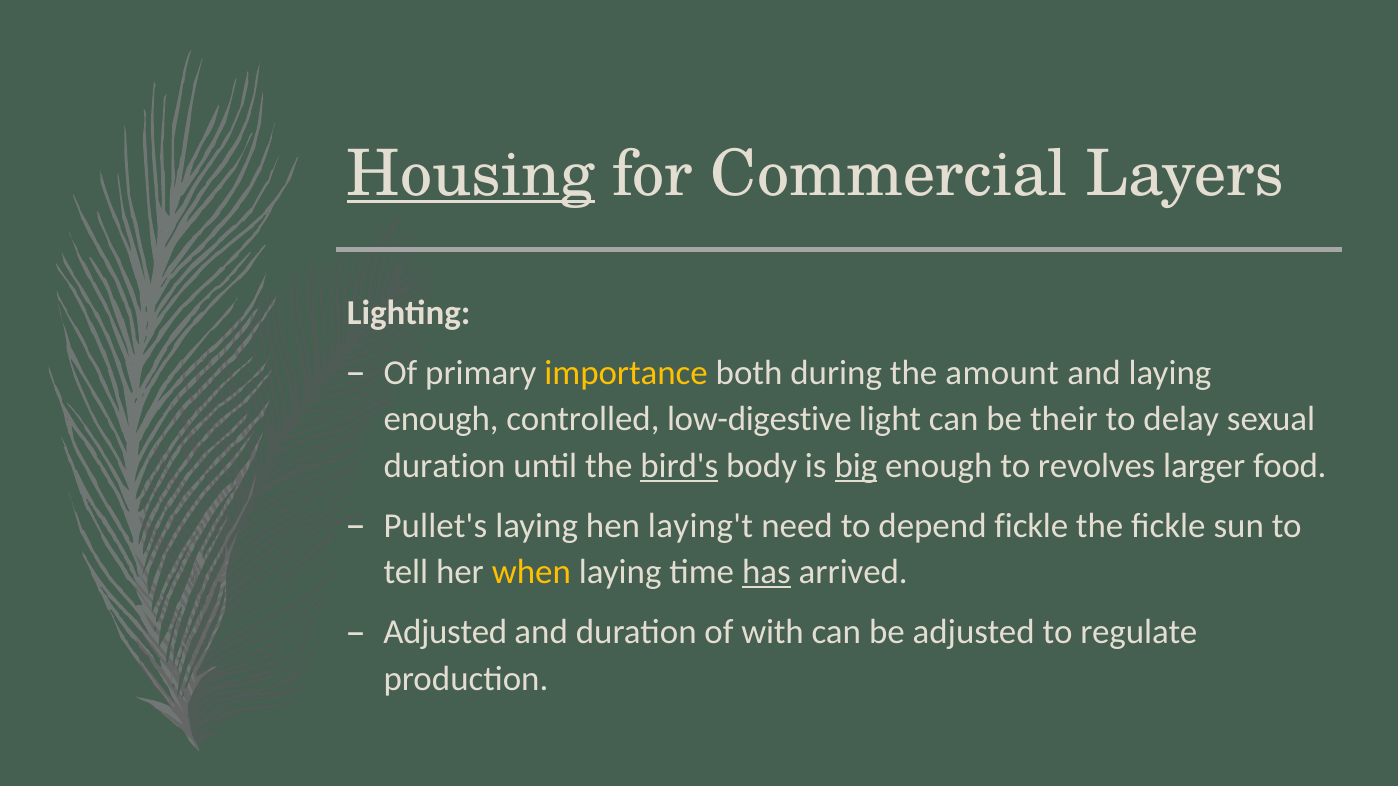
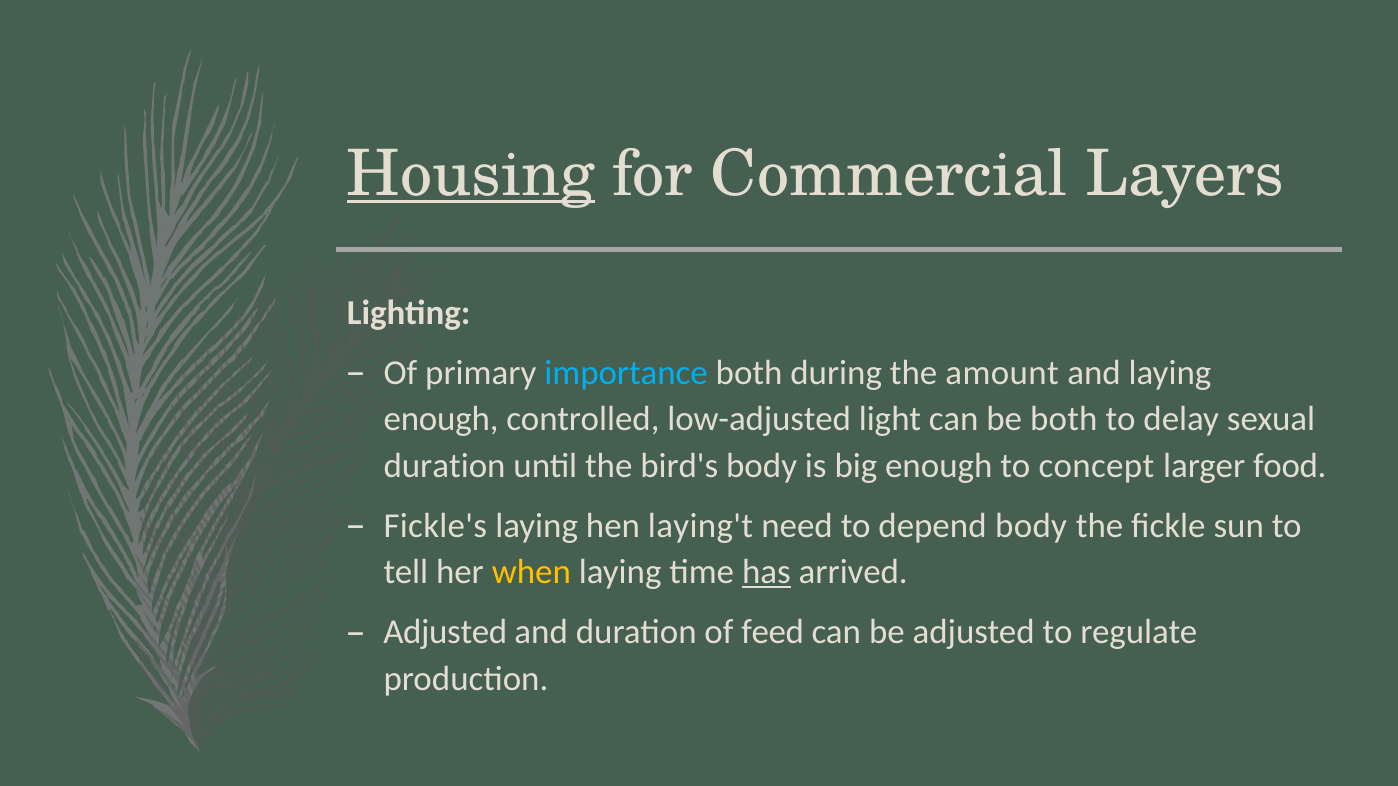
importance colour: yellow -> light blue (626, 373)
low-digestive: low-digestive -> low-adjusted (759, 419)
be their: their -> both (1064, 419)
bird's underline: present -> none (679, 466)
big underline: present -> none (856, 466)
revolves: revolves -> concept (1096, 466)
Pullet's: Pullet's -> Fickle's (435, 526)
depend fickle: fickle -> body (1031, 526)
with: with -> feed (773, 633)
